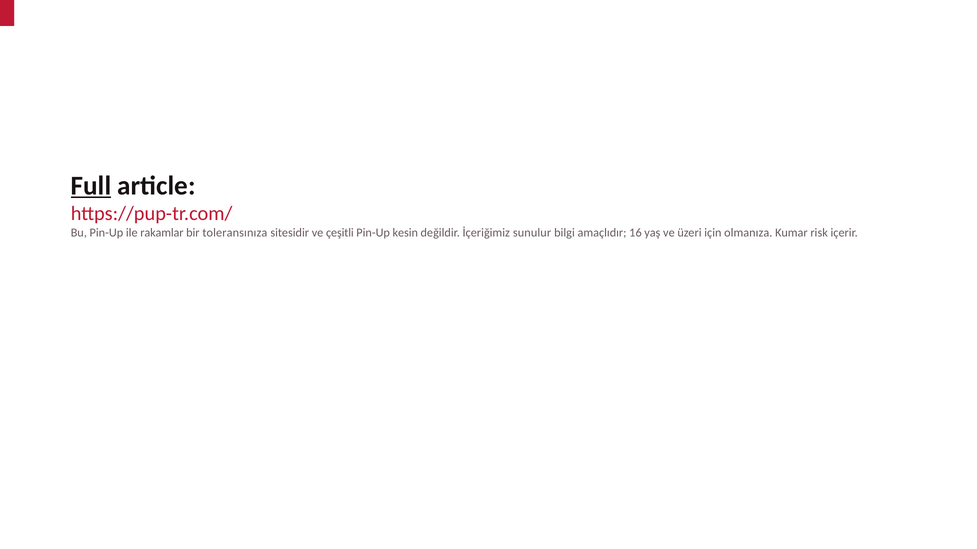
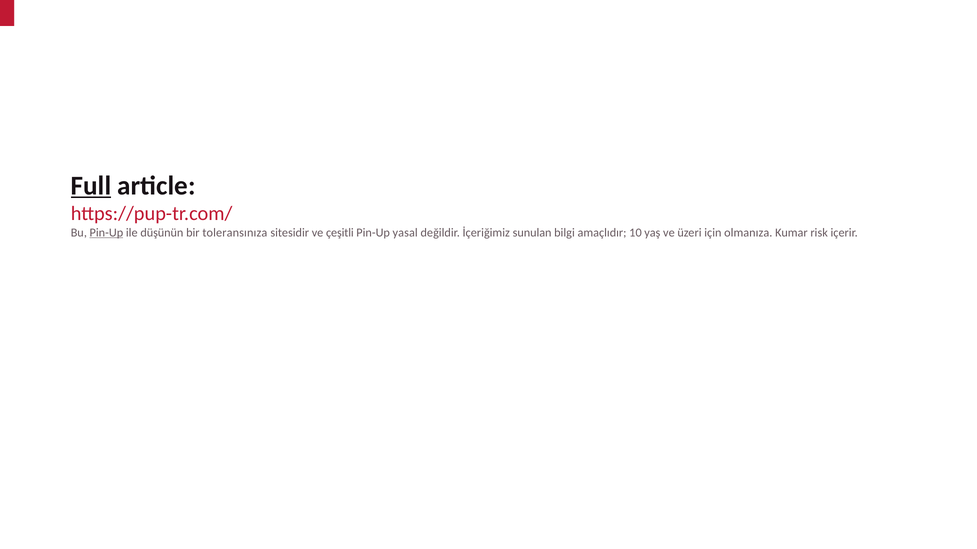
Pin-Up underline: none -> present (106, 233)
rakamlar: rakamlar -> düşünün (162, 233)
kesin: kesin -> yasal (405, 233)
sunulur: sunulur -> sunulan (532, 233)
16: 16 -> 10 (635, 233)
